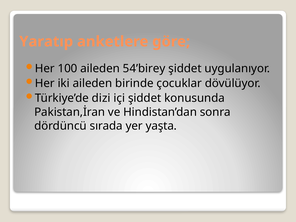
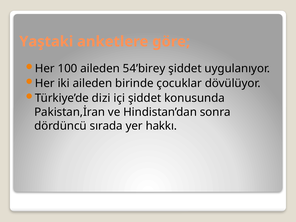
Yaratıp: Yaratıp -> Yaştaki (46, 42)
yaşta: yaşta -> hakkı (161, 126)
